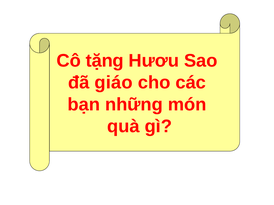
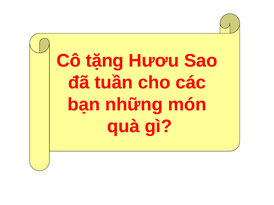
giáo: giáo -> tuần (114, 83)
